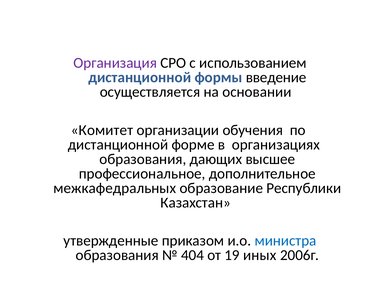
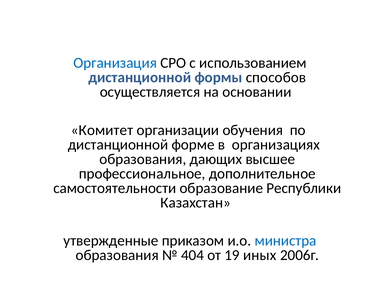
Организация colour: purple -> blue (115, 63)
введение: введение -> способов (276, 77)
межкафедральных: межкафедральных -> самостоятельности (115, 188)
